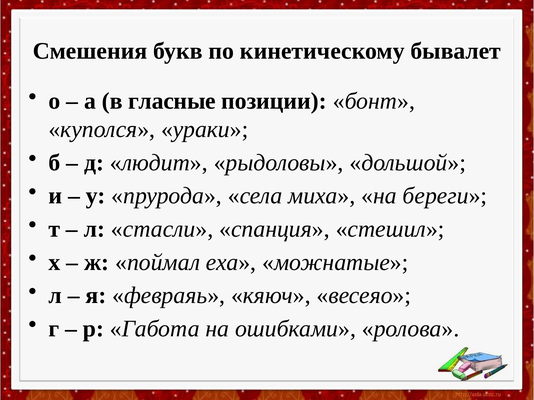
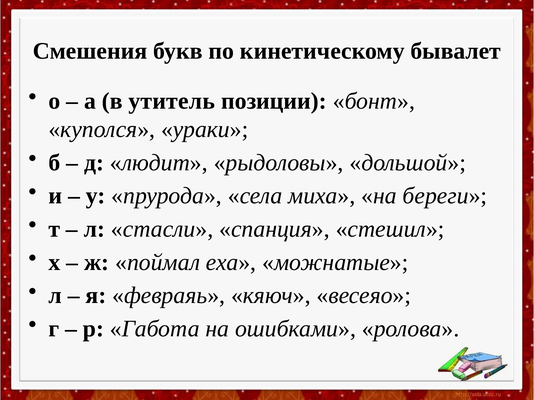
гласные: гласные -> утитель (172, 101)
